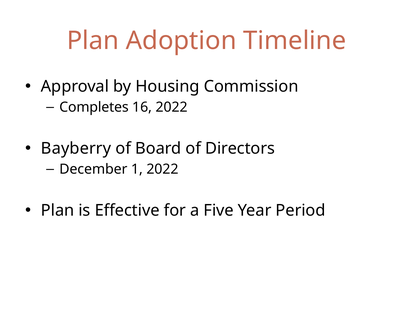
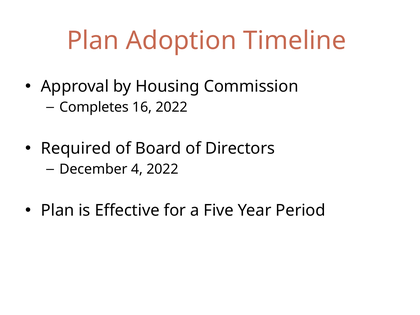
Bayberry: Bayberry -> Required (76, 149)
1: 1 -> 4 (137, 169)
